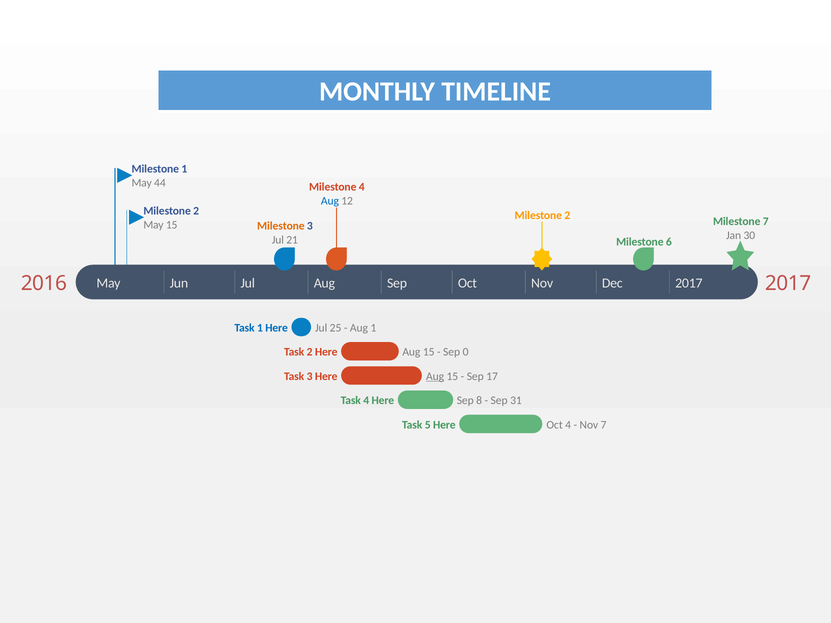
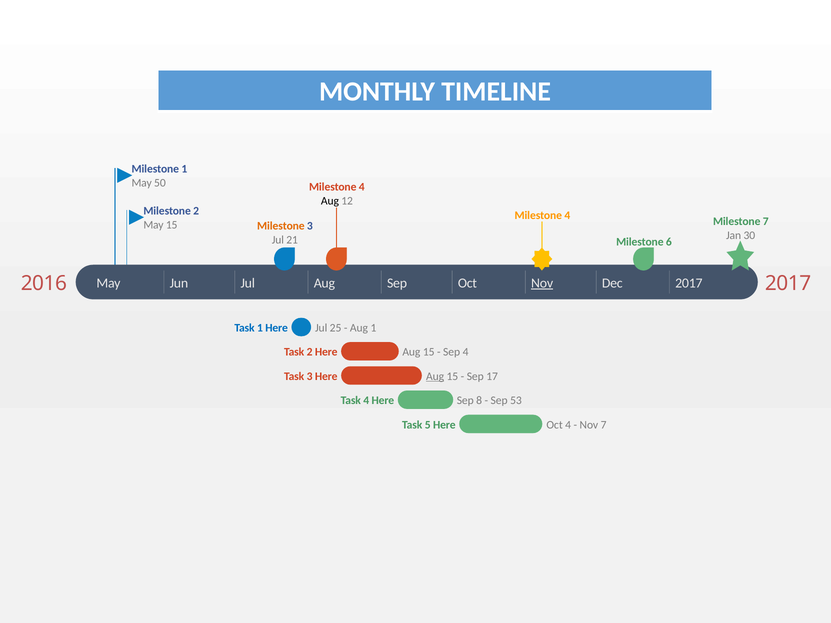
44: 44 -> 50 (160, 183)
Aug colour: blue -> black (330, 201)
2: 2 -> 4 (567, 215)
Nov underline: none -> present (542, 283)
Sep 0: 0 -> 4 (466, 352)
31: 31 -> 53 (516, 401)
